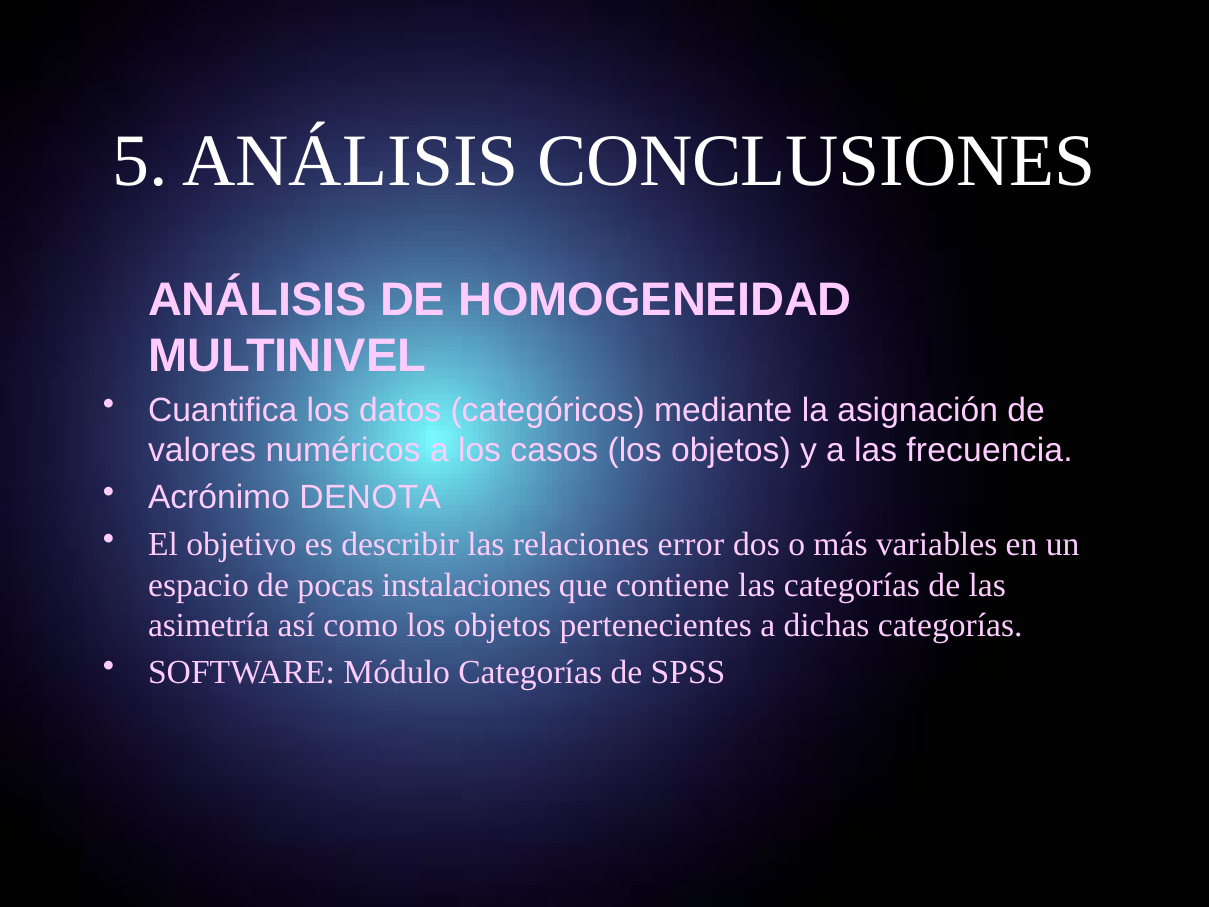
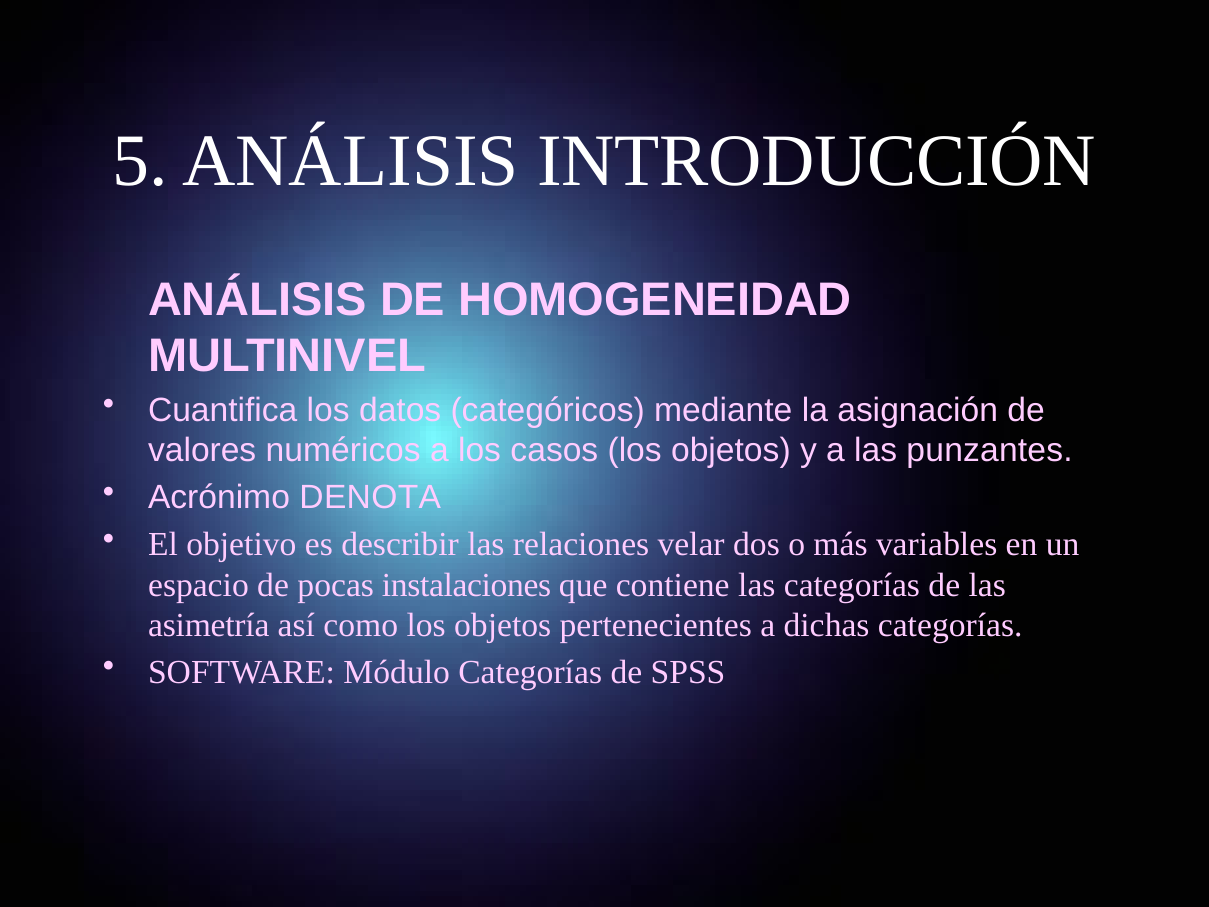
CONCLUSIONES: CONCLUSIONES -> INTRODUCCIÓN (816, 161)
frecuencia: frecuencia -> punzantes (990, 450)
error: error -> velar (691, 544)
